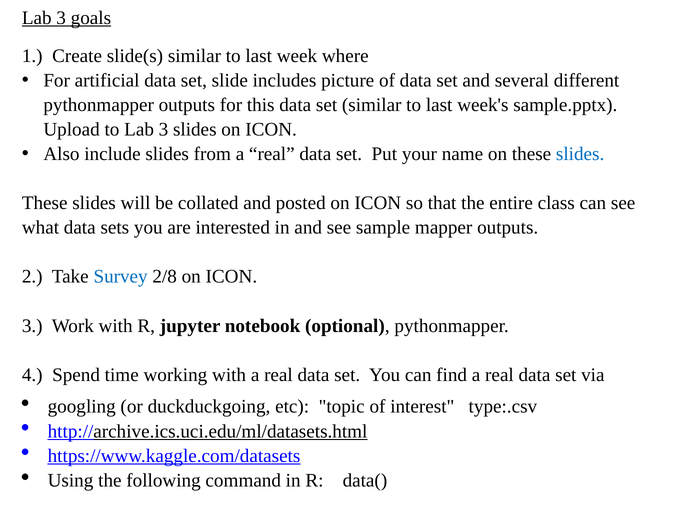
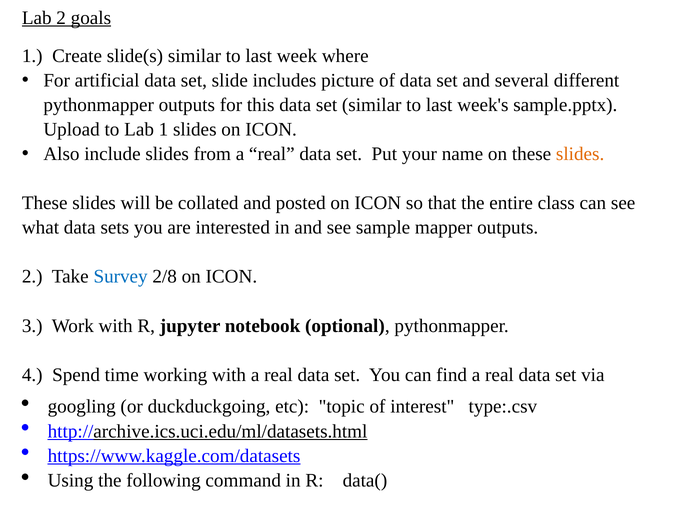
3: 3 -> 2 (61, 18)
to Lab 3: 3 -> 1 (163, 129)
slides colour: blue -> orange (580, 154)
